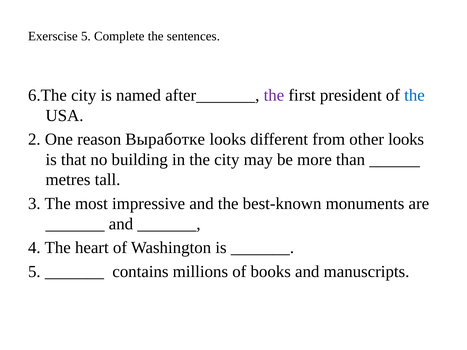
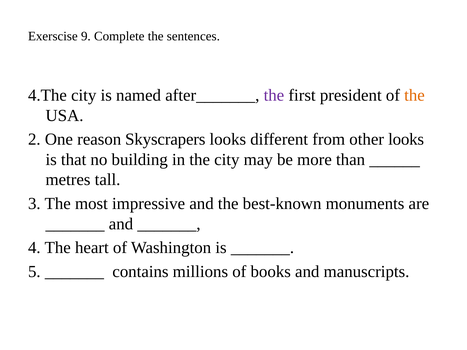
Exerscise 5: 5 -> 9 (86, 36)
6.The: 6.The -> 4.The (47, 95)
the colour: blue -> orange (414, 95)
Выработке: Выработке -> Skyscrapers (165, 139)
